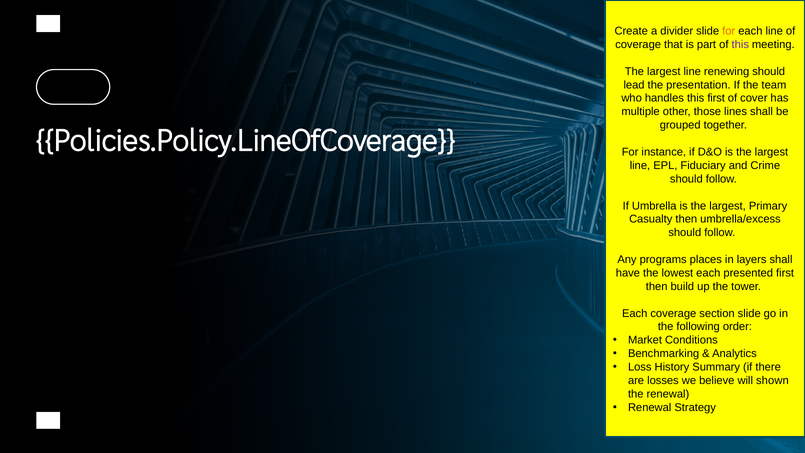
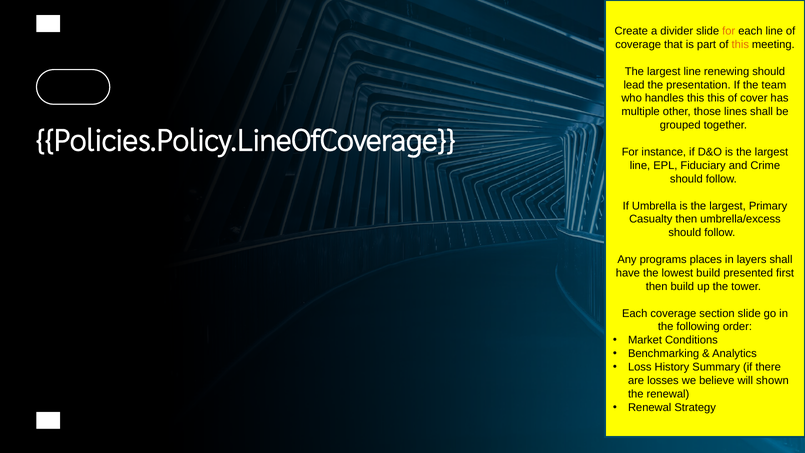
this colour: purple -> orange (740, 44)
this first: first -> this (716, 98)
lowest each: each -> build (708, 273)
